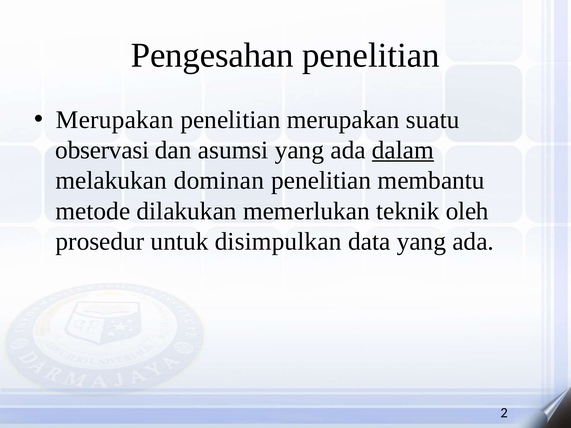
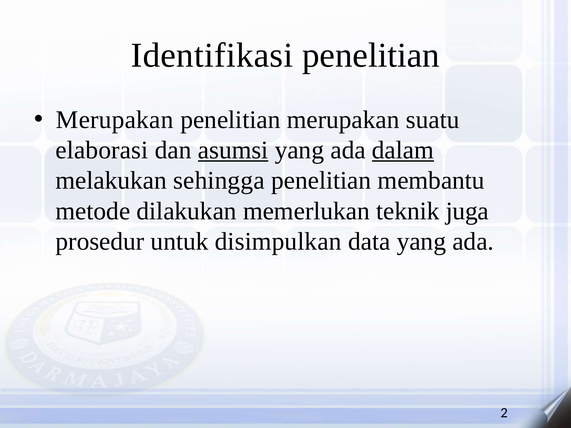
Pengesahan: Pengesahan -> Identifikasi (212, 55)
observasi: observasi -> elaborasi (102, 150)
asumsi underline: none -> present (233, 150)
dominan: dominan -> sehingga (219, 181)
oleh: oleh -> juga (467, 211)
